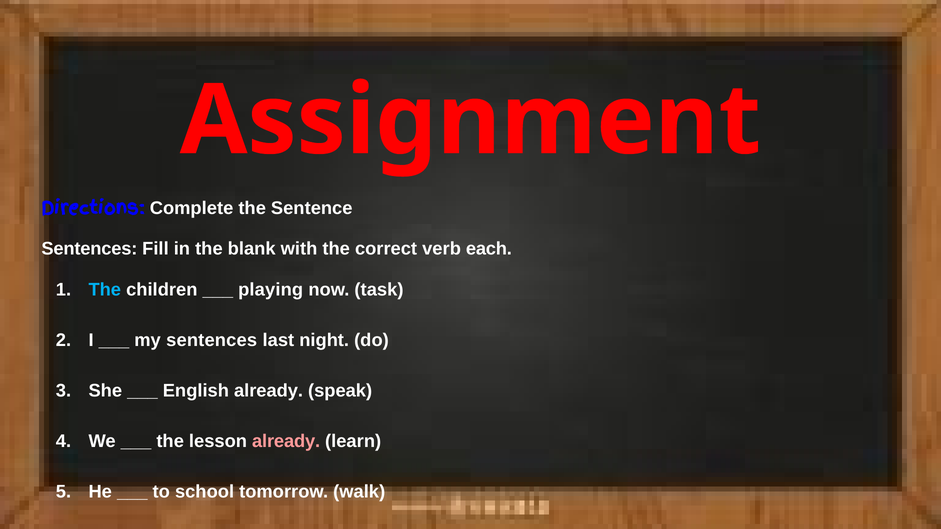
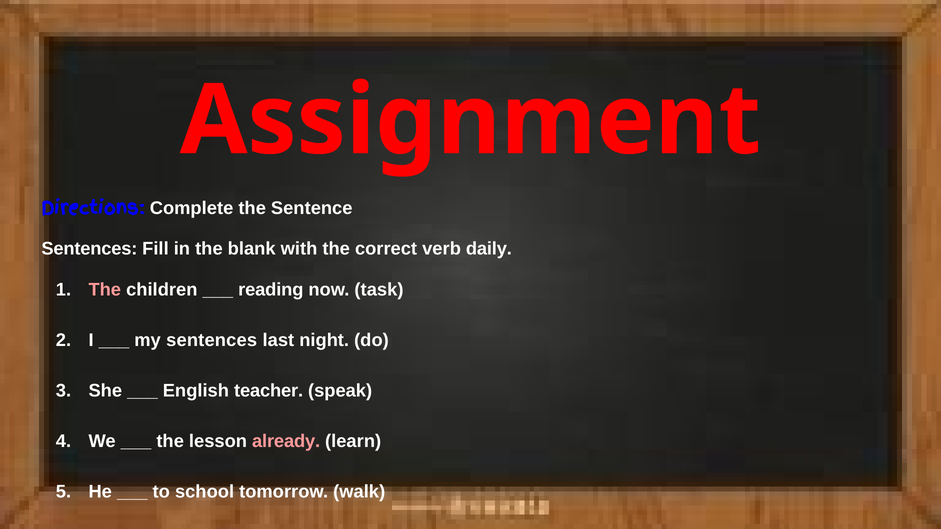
each: each -> daily (489, 249)
The colour: light blue -> pink (105, 290)
playing: playing -> reading (271, 290)
English already: already -> teacher (269, 391)
